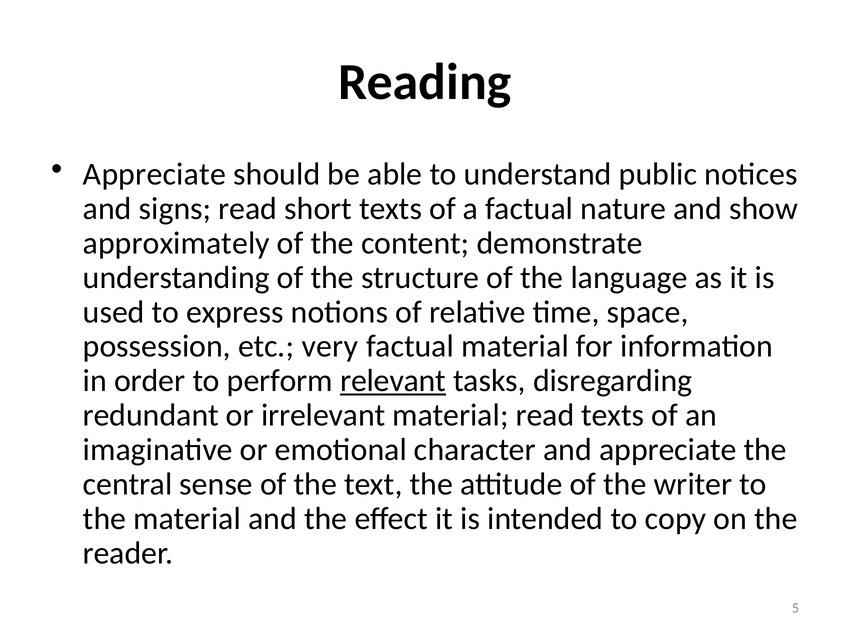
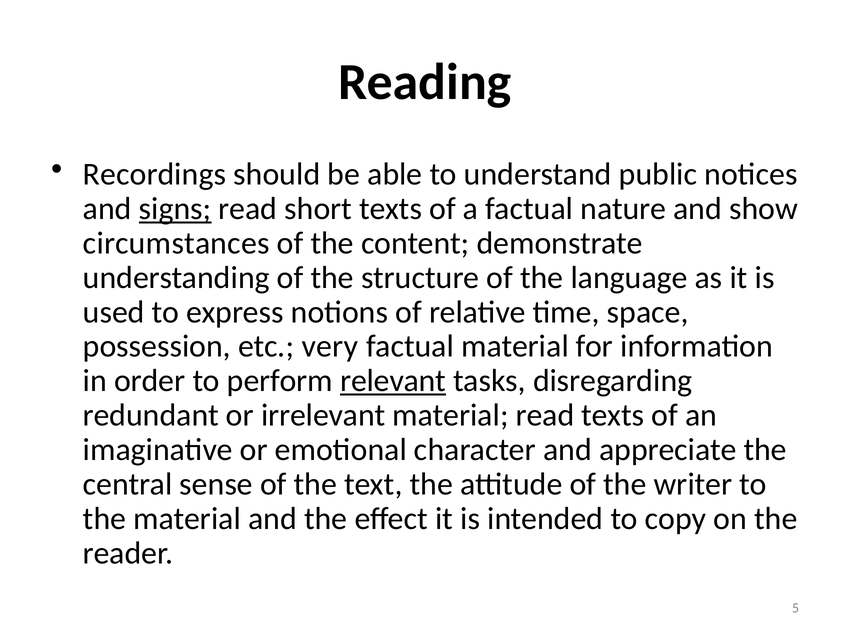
Appreciate: Appreciate -> Recordings (155, 174)
signs underline: none -> present (175, 209)
approximately: approximately -> circumstances (176, 243)
